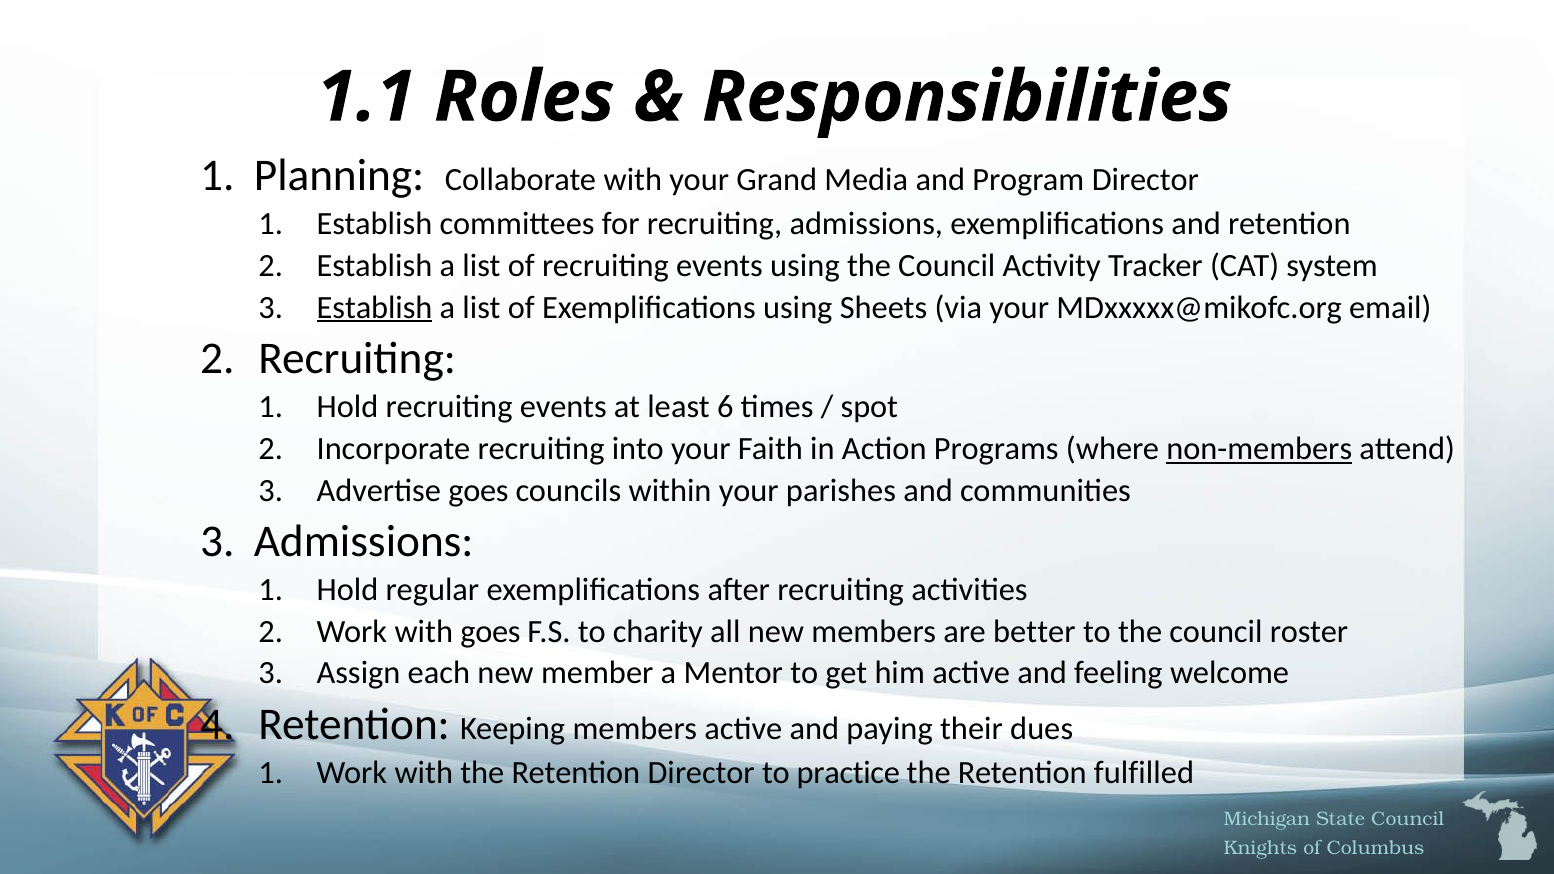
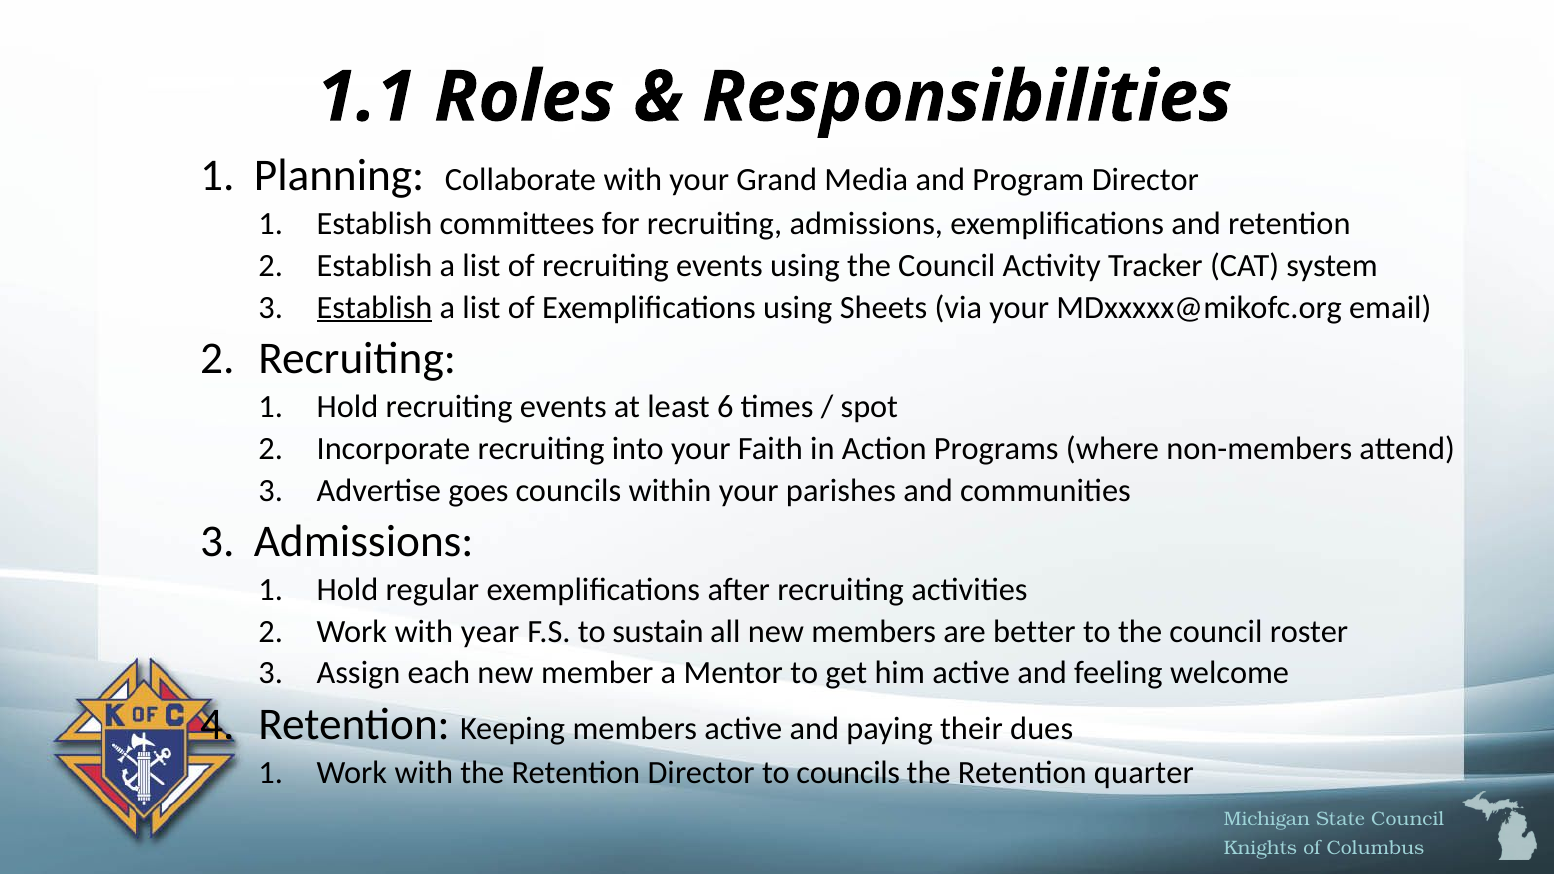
non-members underline: present -> none (1259, 449)
with goes: goes -> year (490, 632)
charity: charity -> sustain (658, 632)
to practice: practice -> councils (848, 773)
fulfilled: fulfilled -> quarter (1144, 773)
